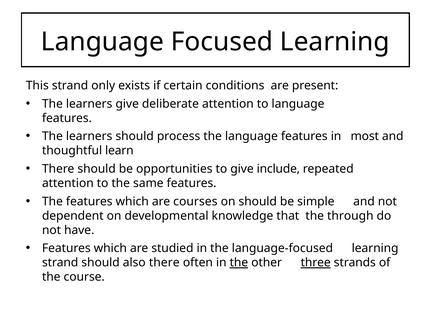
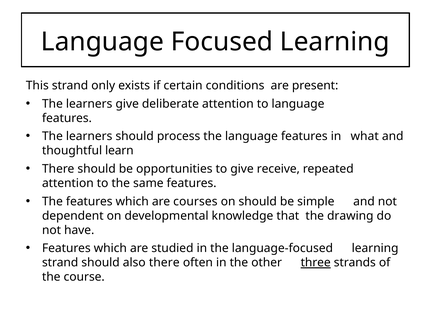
most: most -> what (365, 136)
include: include -> receive (278, 169)
through: through -> drawing (350, 216)
the underline: present -> none (239, 263)
